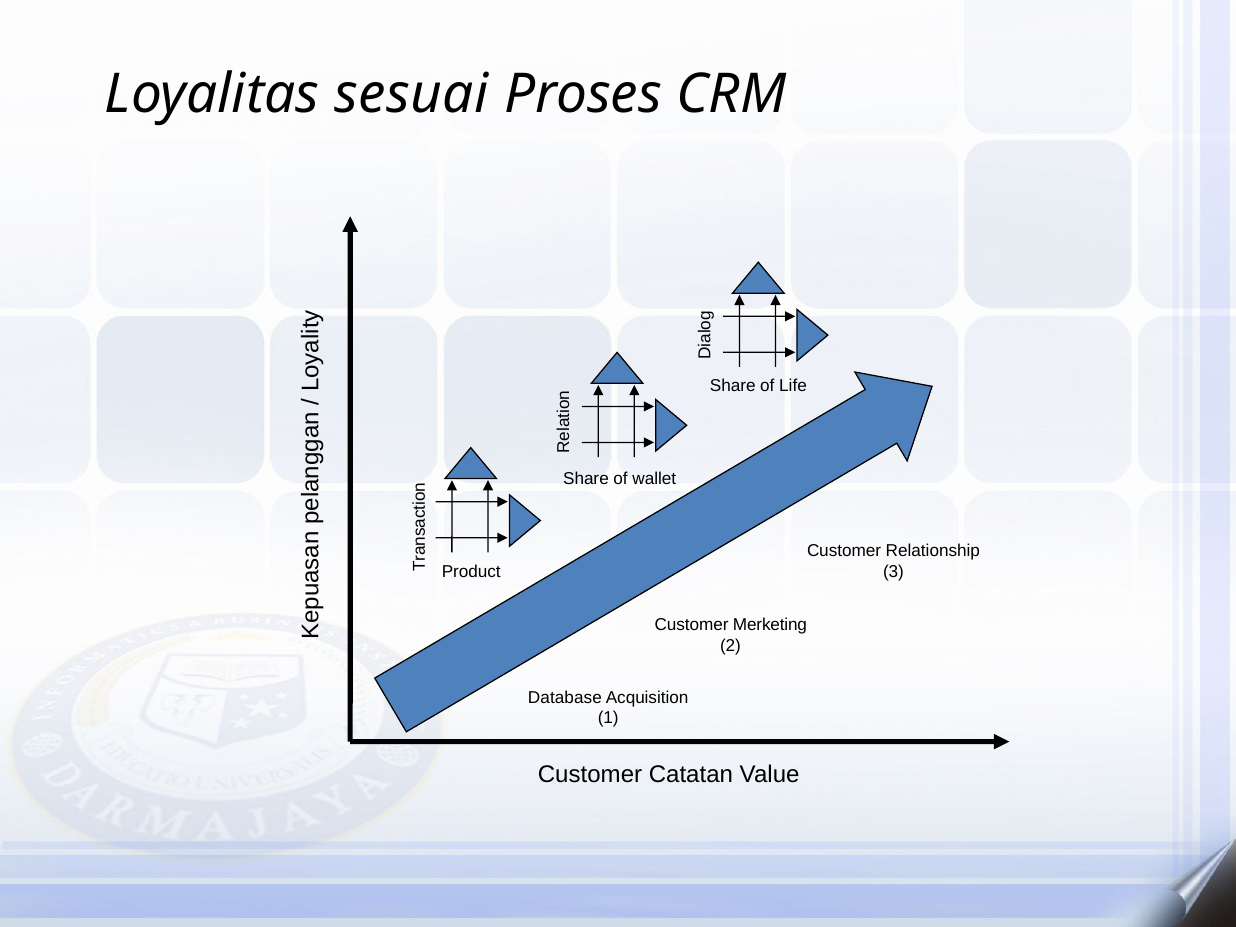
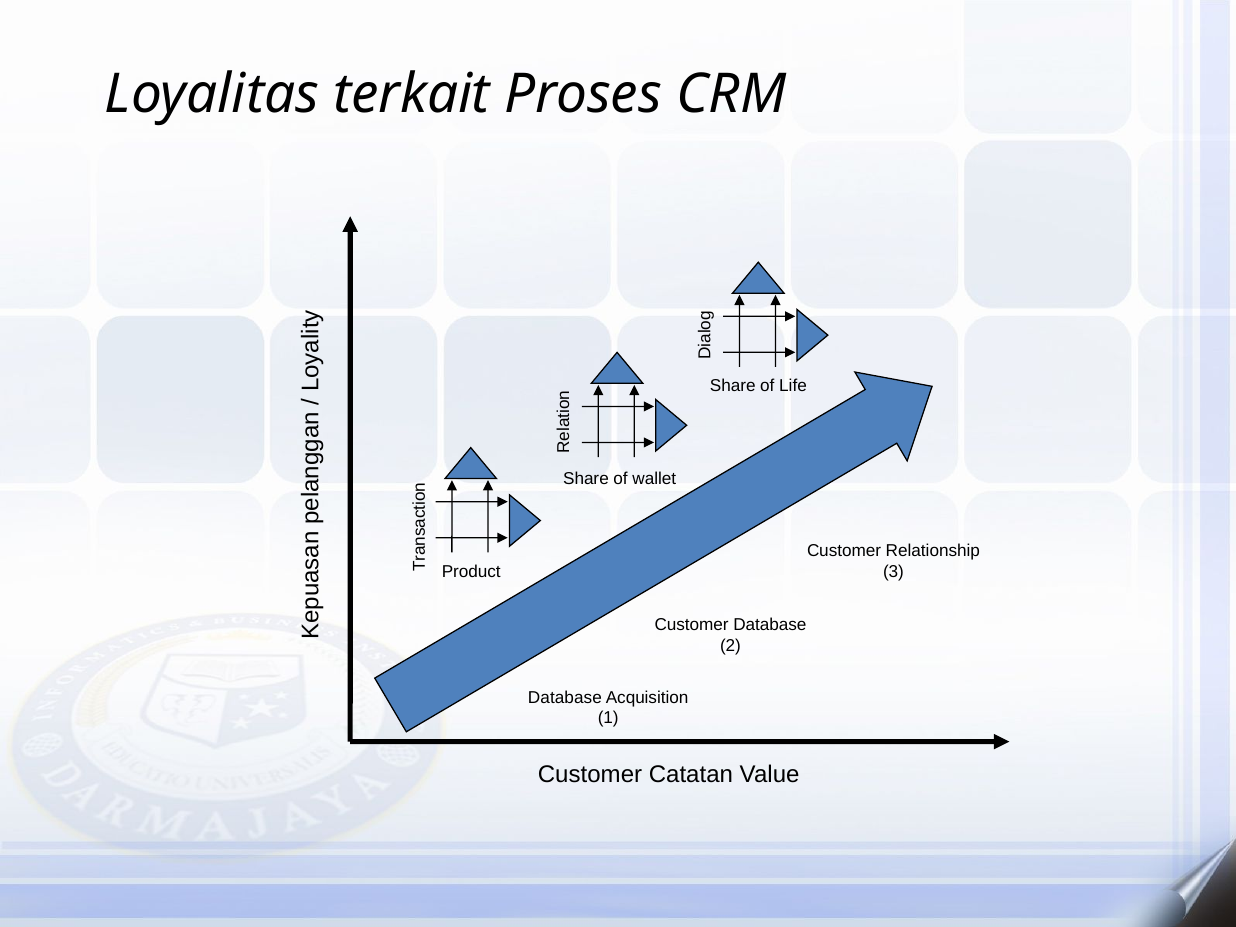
sesuai: sesuai -> terkait (412, 94)
Customer Merketing: Merketing -> Database (770, 625)
